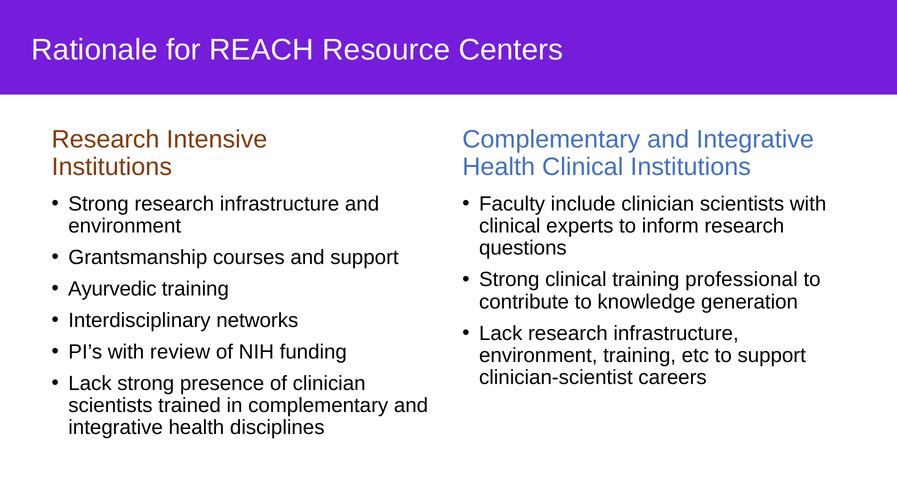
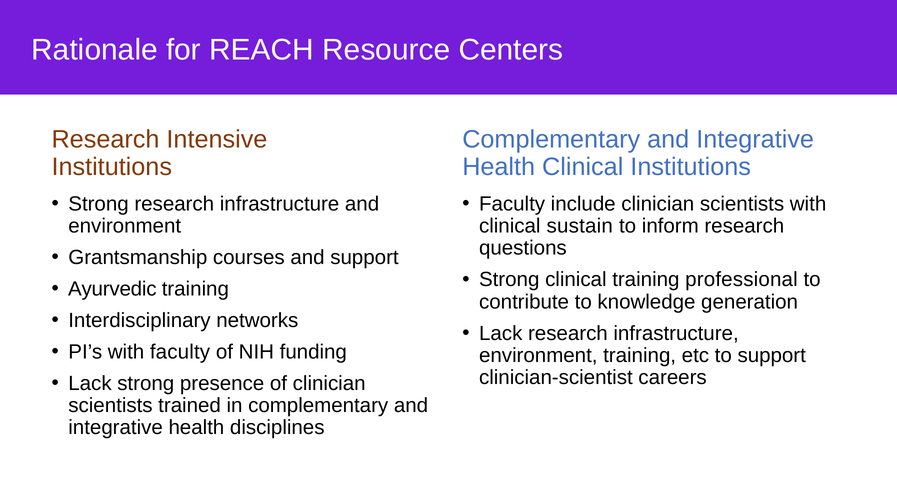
experts: experts -> sustain (580, 226)
with review: review -> faculty (180, 352)
